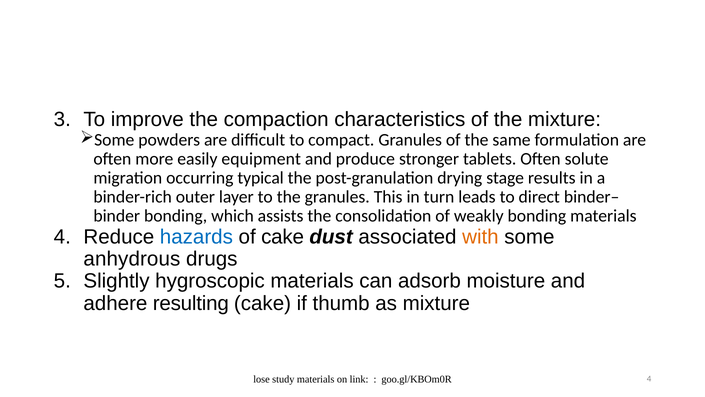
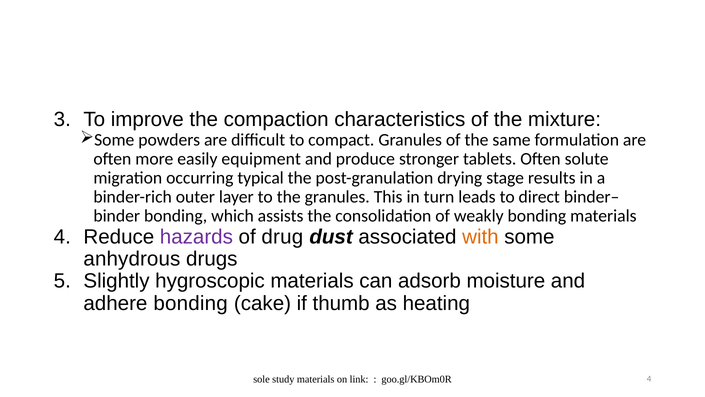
hazards colour: blue -> purple (196, 236)
of cake: cake -> drug (282, 236)
adhere resulting: resulting -> bonding (191, 303)
as mixture: mixture -> heating (436, 303)
lose: lose -> sole (261, 379)
